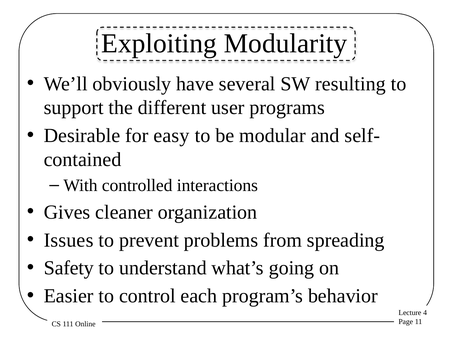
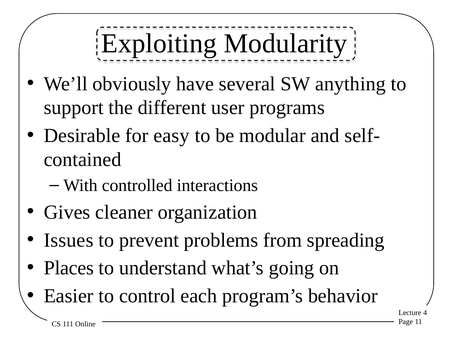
resulting: resulting -> anything (350, 84)
Safety: Safety -> Places (69, 268)
